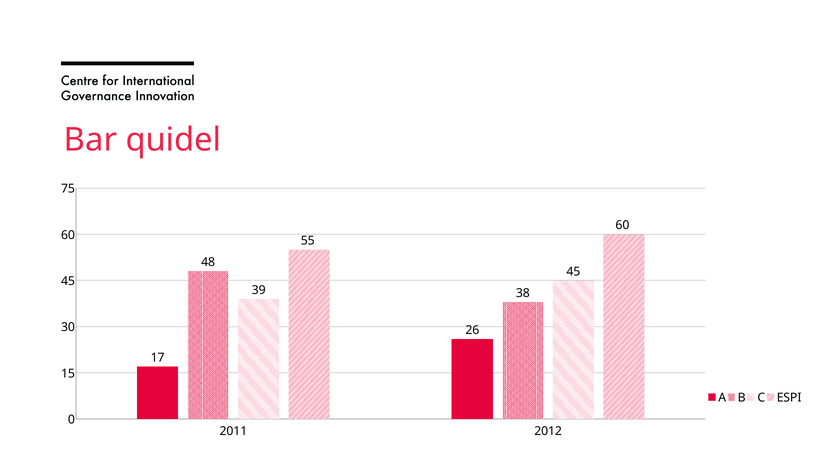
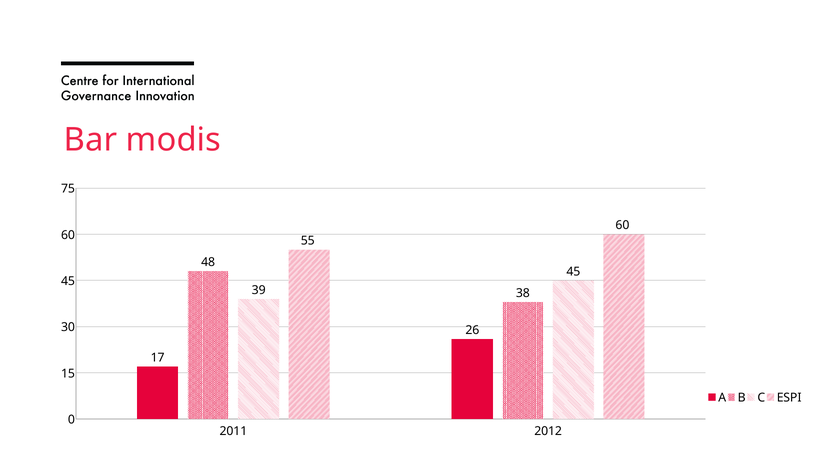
quidel: quidel -> modis (173, 140)
